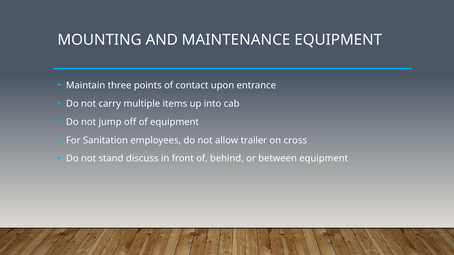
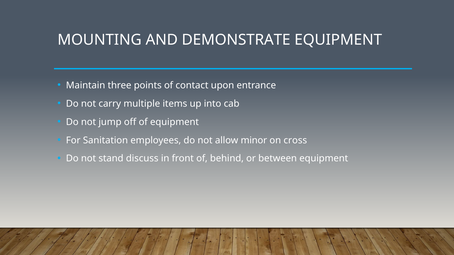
MAINTENANCE: MAINTENANCE -> DEMONSTRATE (236, 40)
trailer: trailer -> minor (254, 140)
